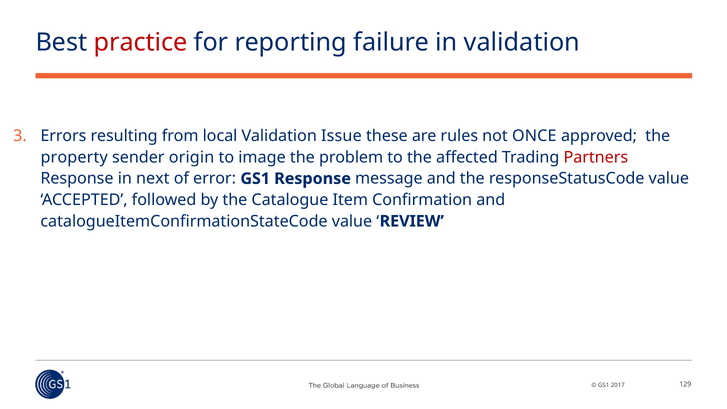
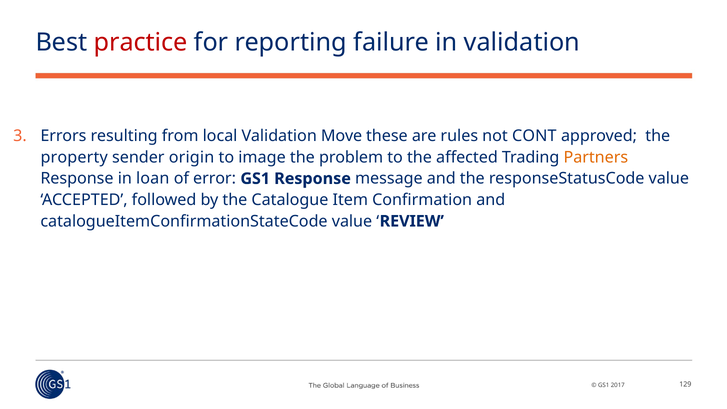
Issue: Issue -> Move (342, 136)
ONCE: ONCE -> CONT (534, 136)
Partners colour: red -> orange (596, 157)
next: next -> loan (153, 179)
